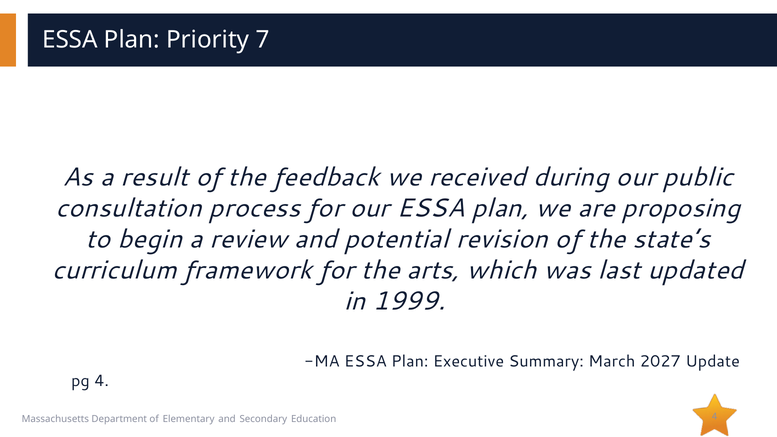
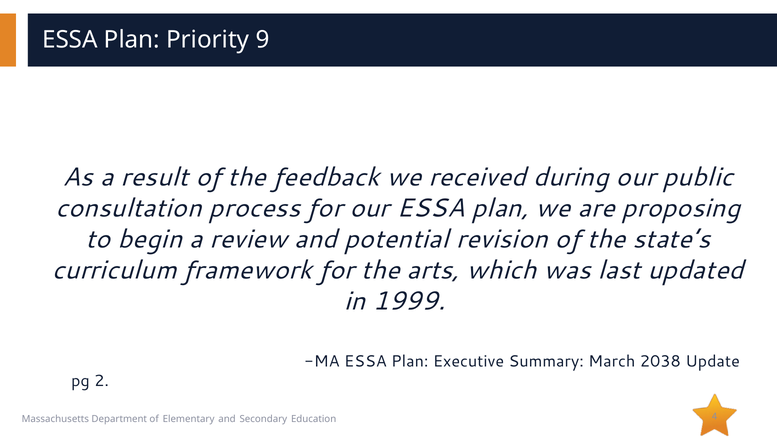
7: 7 -> 9 (263, 40)
2027: 2027 -> 2038 (660, 361)
pg 4: 4 -> 2 (102, 381)
